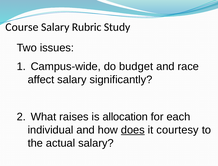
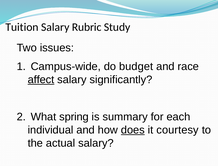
Course: Course -> Tuition (22, 27)
affect underline: none -> present (41, 80)
raises: raises -> spring (74, 117)
allocation: allocation -> summary (125, 117)
